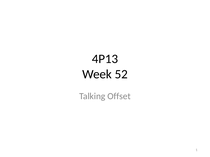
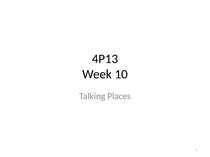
52: 52 -> 10 (121, 74)
Offset: Offset -> Places (119, 97)
